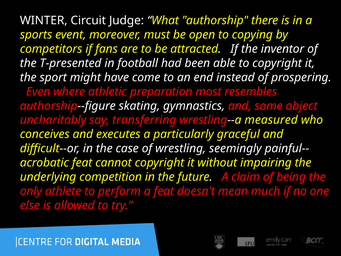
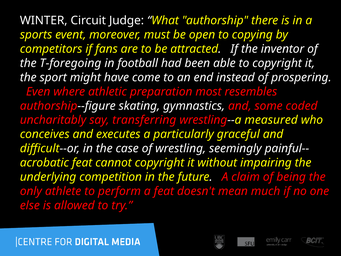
T-presented: T-presented -> T-foregoing (70, 63)
object: object -> coded (302, 106)
